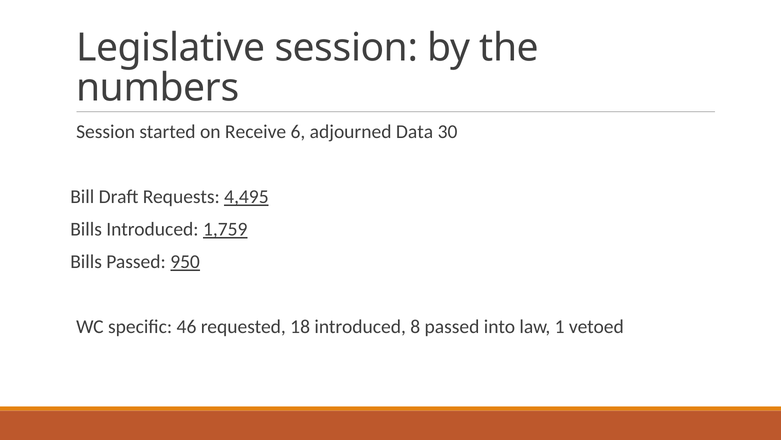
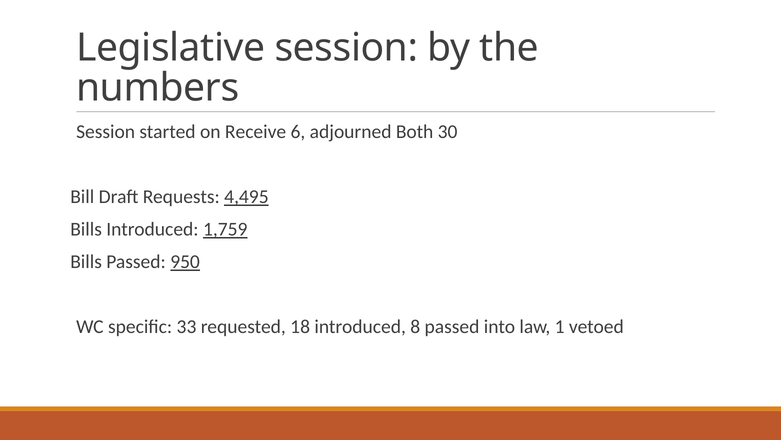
Data: Data -> Both (415, 132)
46: 46 -> 33 (187, 326)
